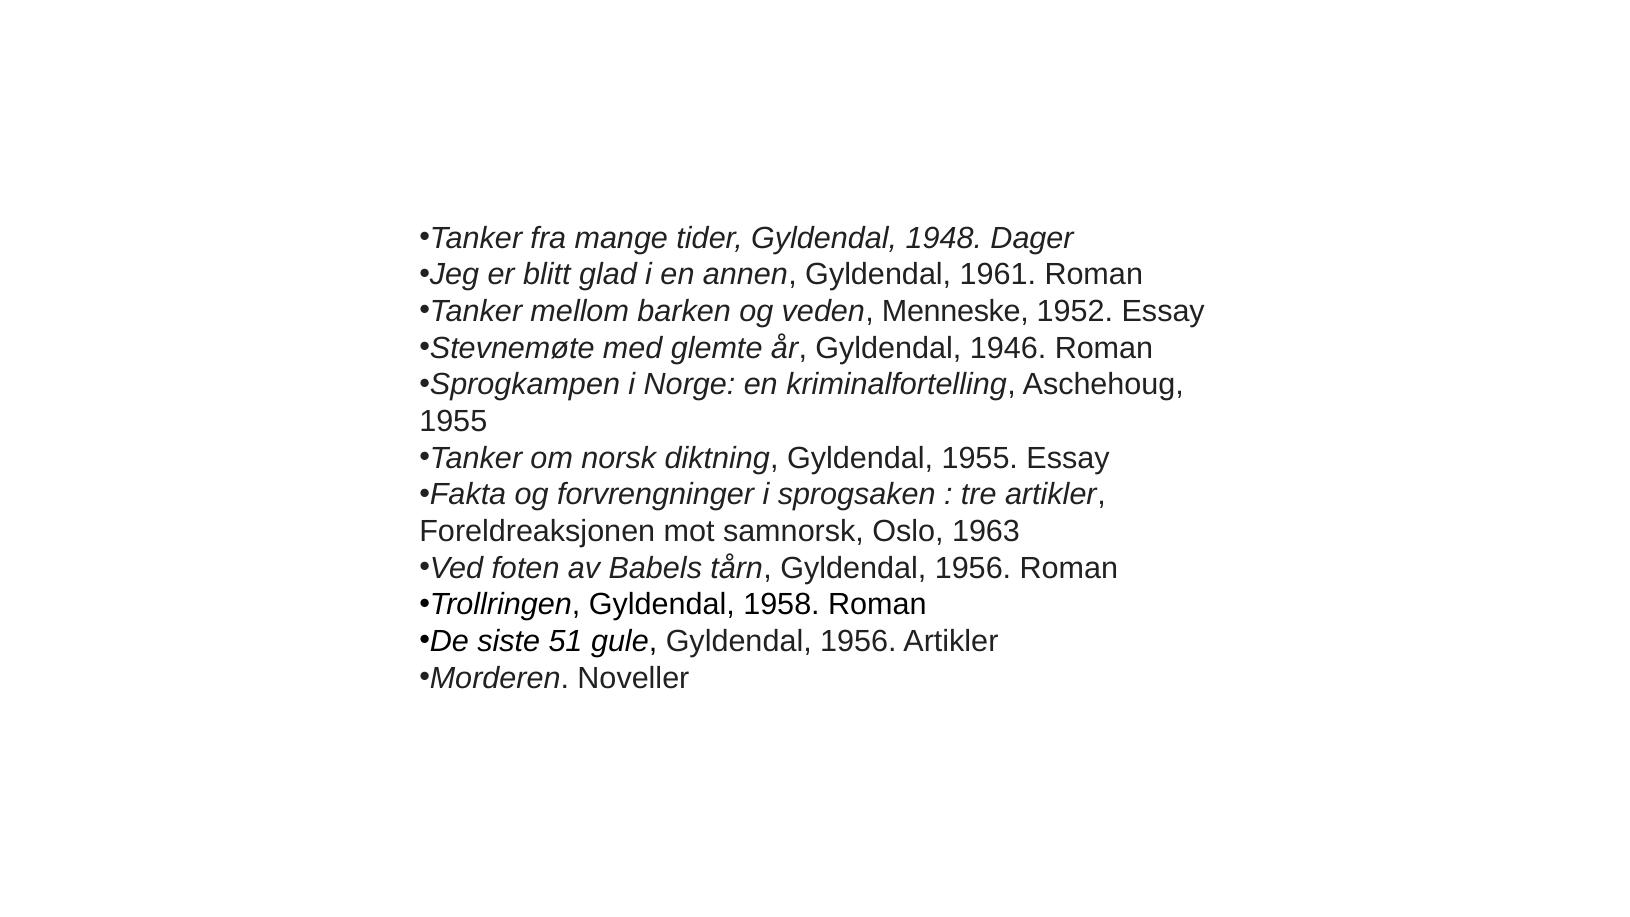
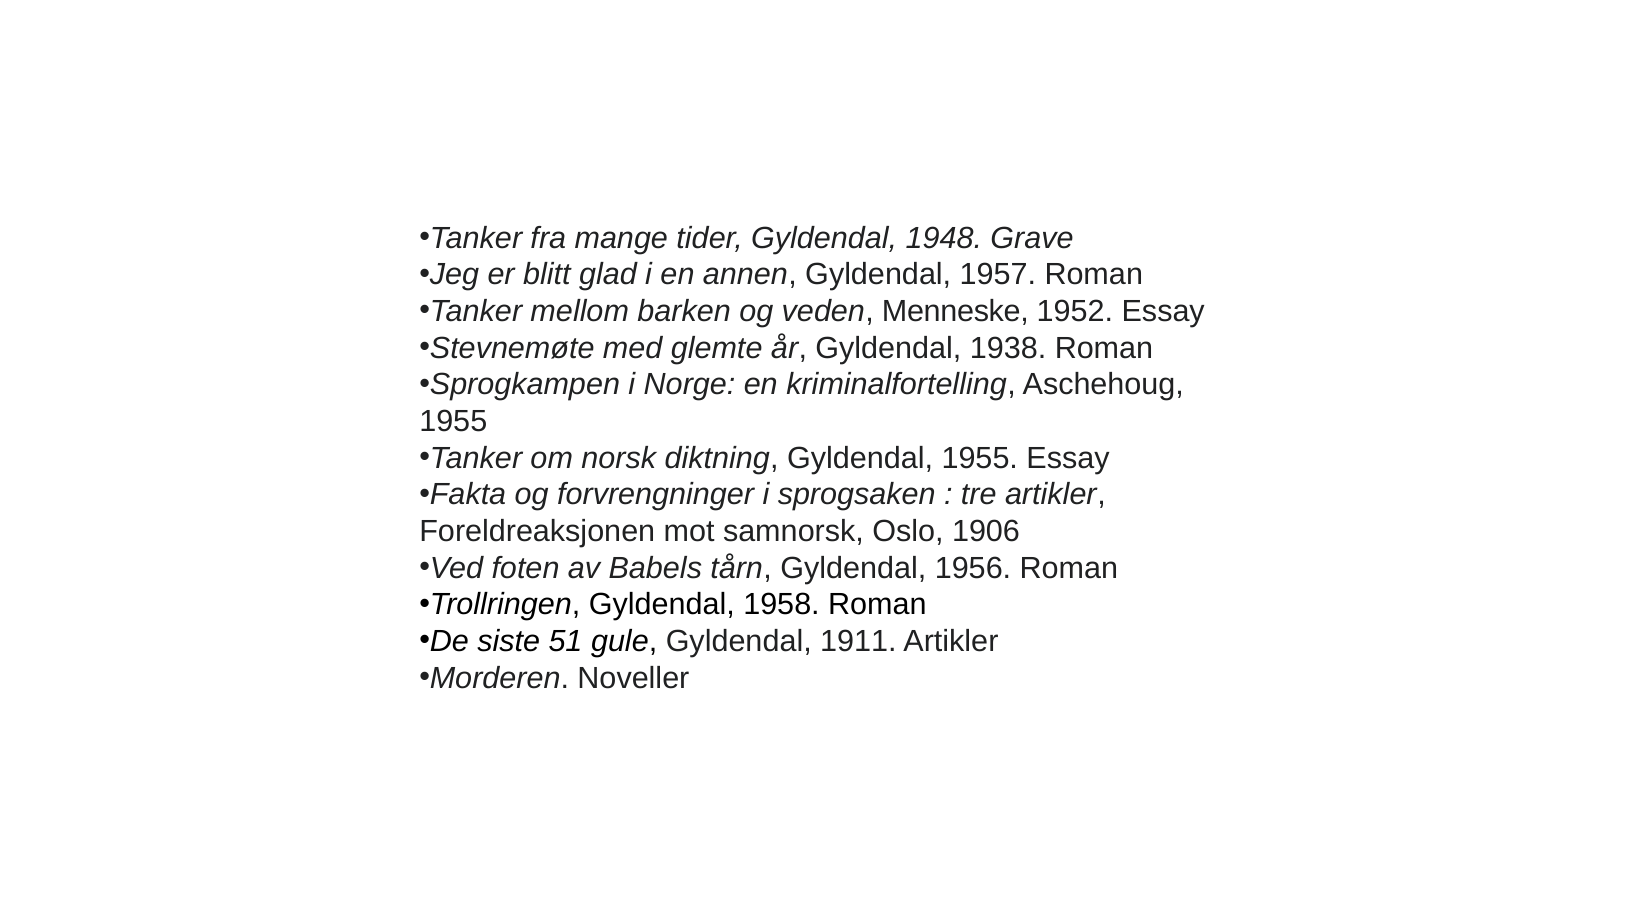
Dager: Dager -> Grave (1032, 238)
1961: 1961 -> 1957 (998, 275)
1946: 1946 -> 1938 (1008, 348)
1963: 1963 -> 1906 (986, 531)
gule Gyldendal 1956: 1956 -> 1911 (858, 641)
